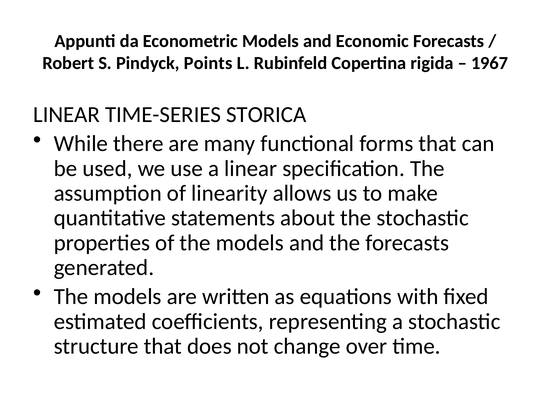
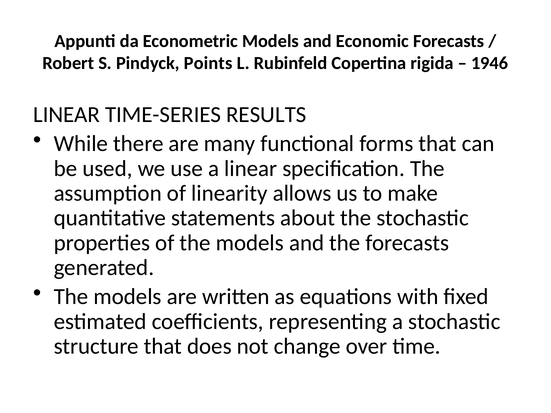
1967: 1967 -> 1946 (490, 63)
STORICA: STORICA -> RESULTS (266, 115)
